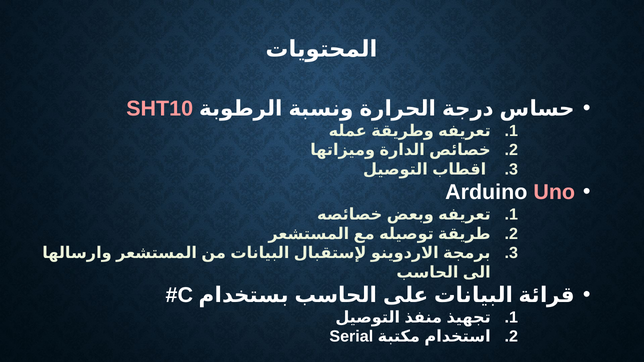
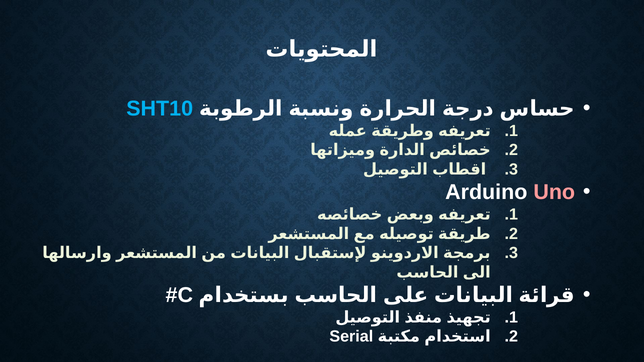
SHT10 colour: pink -> light blue (160, 109)
